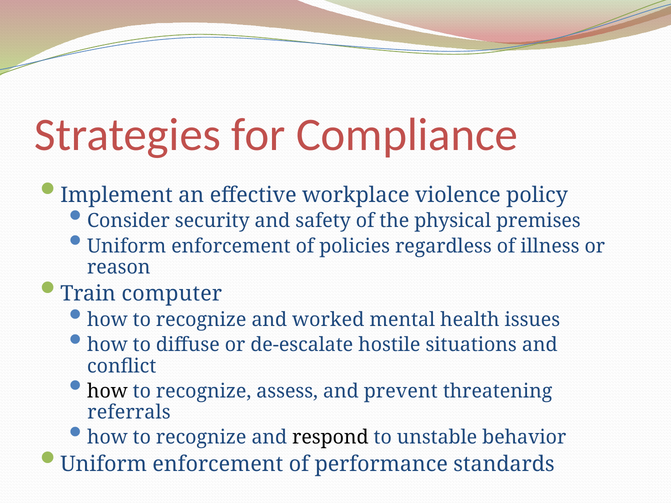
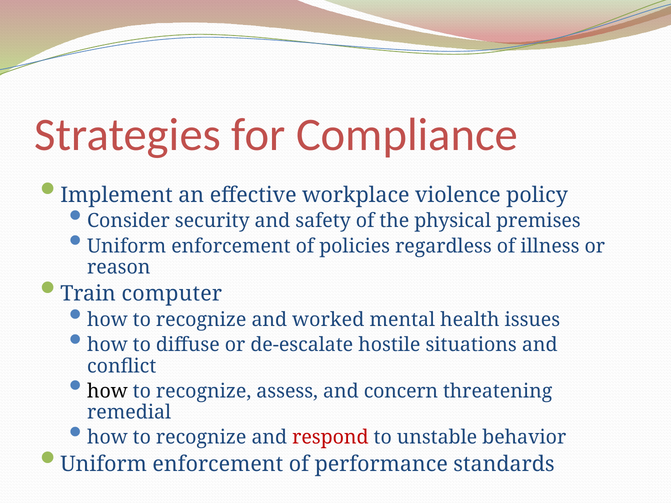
prevent: prevent -> concern (401, 391)
referrals: referrals -> remedial (129, 413)
respond colour: black -> red (330, 438)
